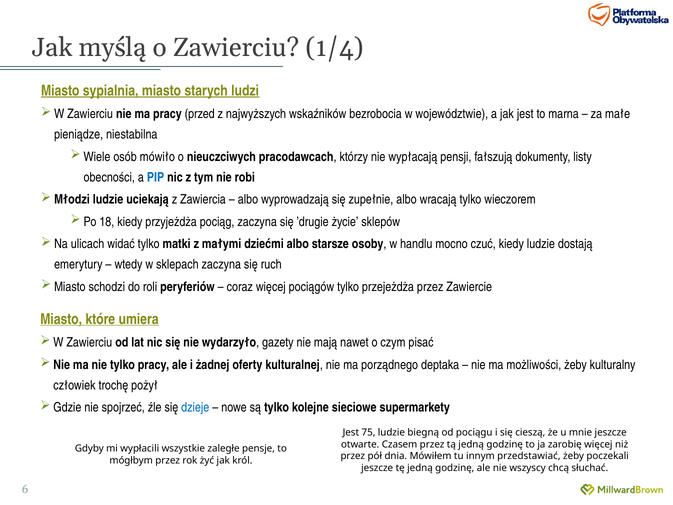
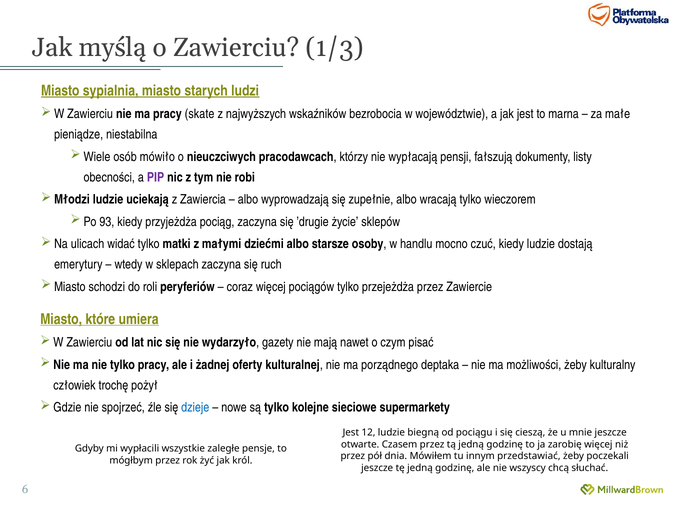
1/4: 1/4 -> 1/3 (335, 48)
przed: przed -> skate (200, 114)
PIP colour: blue -> purple (156, 177)
18: 18 -> 93 (107, 222)
75: 75 -> 12 (368, 432)
